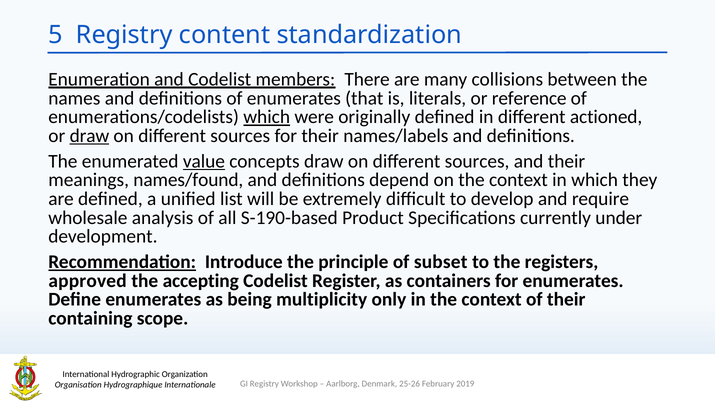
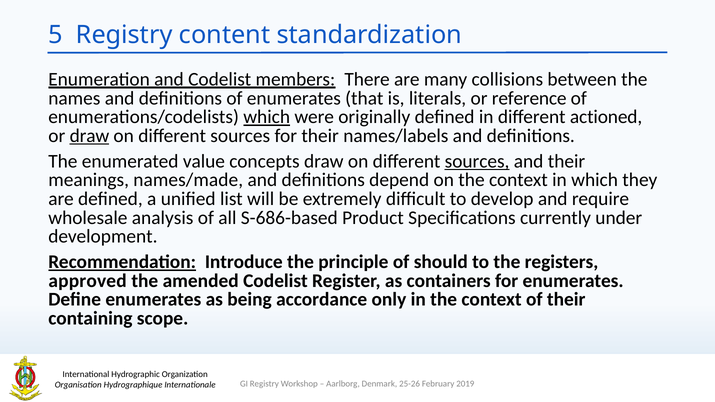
value underline: present -> none (204, 161)
sources underline: none -> present (477, 161)
names/found: names/found -> names/made (188, 180)
S-190-based: S-190-based -> S-686-based (289, 218)
subset: subset -> should (441, 262)
accepting: accepting -> amended (201, 281)
multiplicity: multiplicity -> accordance (322, 300)
